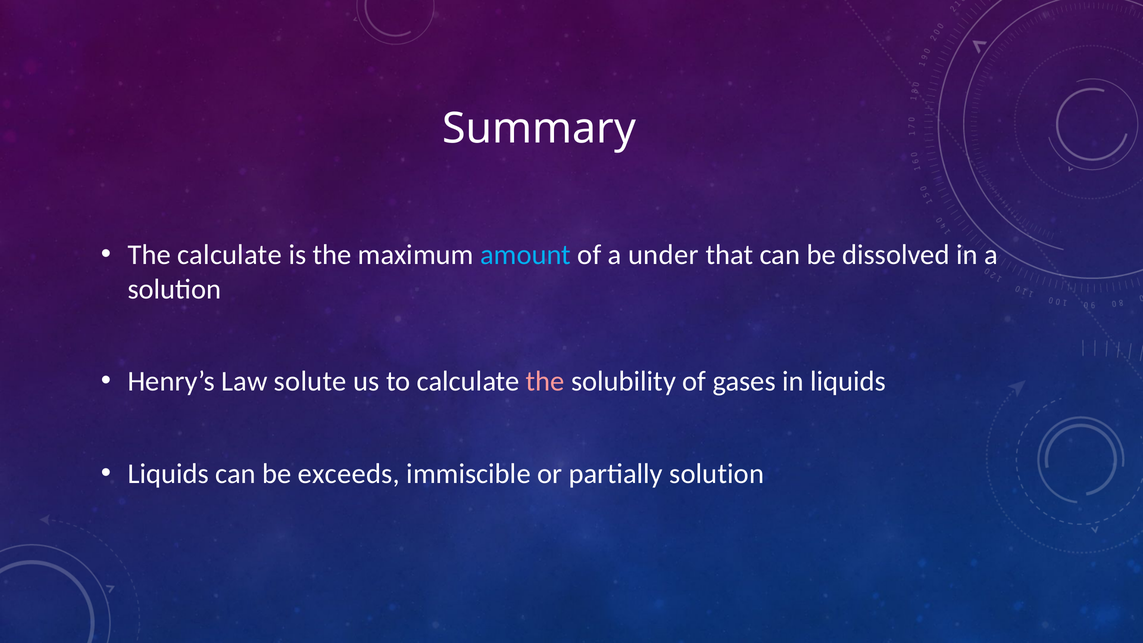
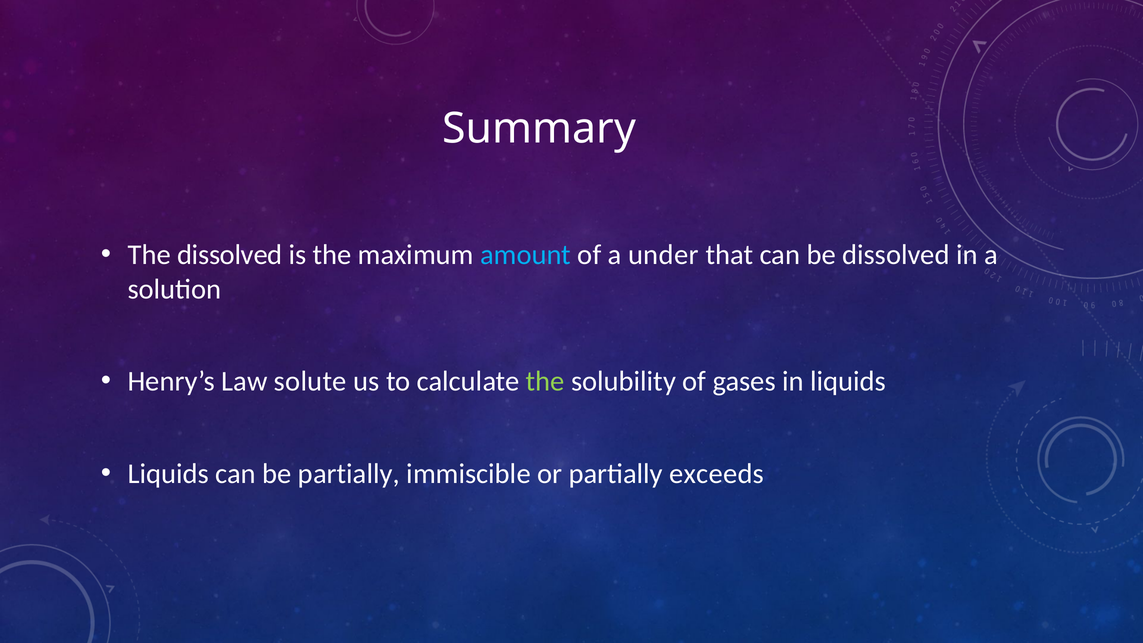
The calculate: calculate -> dissolved (230, 255)
the colour: pink -> light green (545, 381)
be exceeds: exceeds -> partially (349, 474)
partially solution: solution -> exceeds (717, 474)
